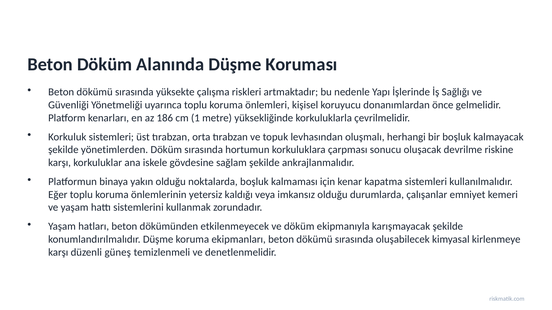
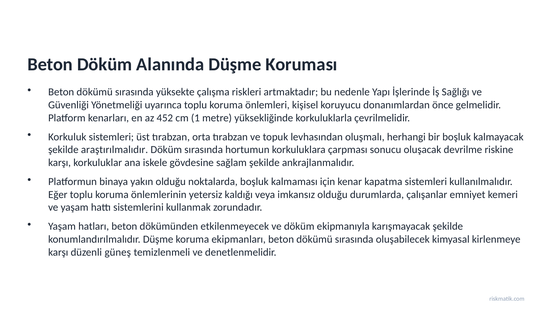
186: 186 -> 452 (165, 118)
yönetimlerden: yönetimlerden -> araştırılmalıdır (114, 150)
